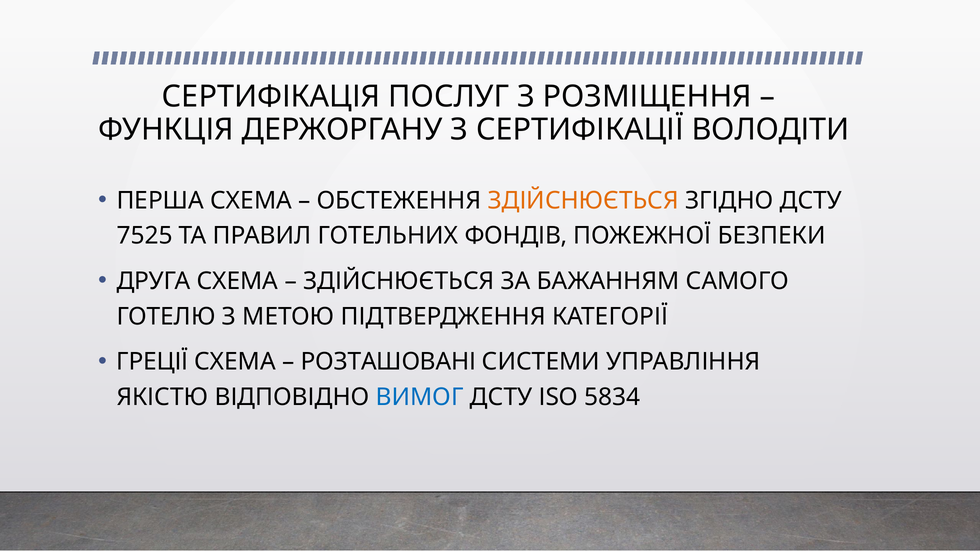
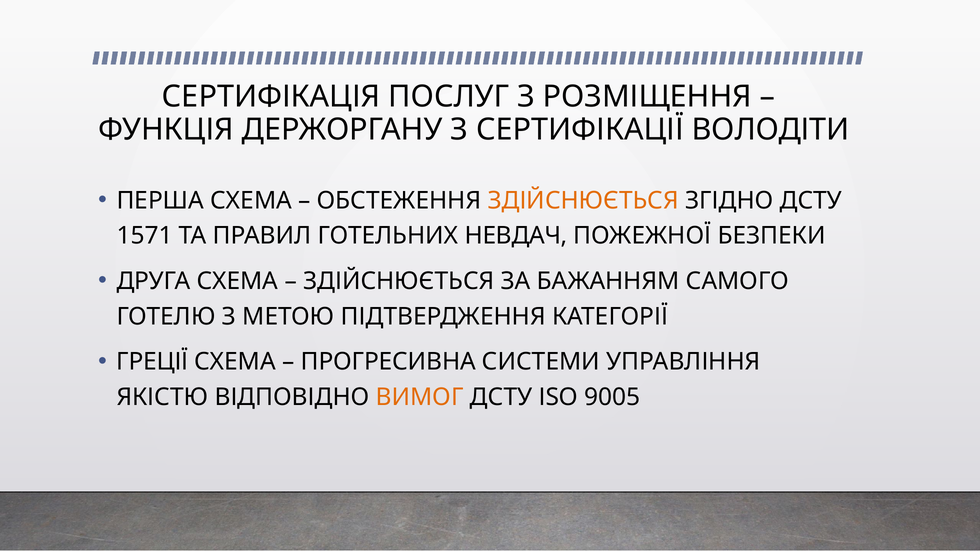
7525: 7525 -> 1571 (145, 236)
ФОНДІВ: ФОНДІВ -> НЕВДАЧ (516, 236)
РОЗТАШОВАНІ: РОЗТАШОВАНІ -> ПРОГРЕСИВНА (388, 362)
ВИМОГ colour: blue -> orange (420, 397)
5834: 5834 -> 9005 (613, 397)
